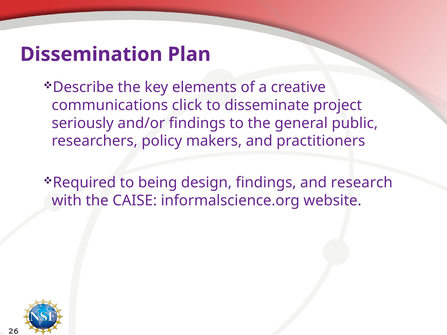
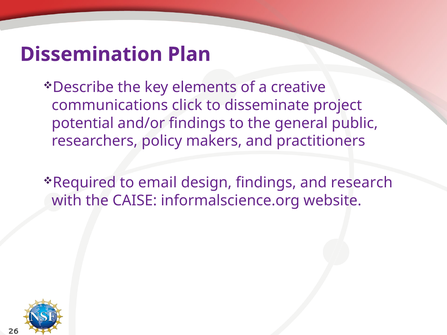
seriously: seriously -> potential (83, 123)
being: being -> email (158, 183)
